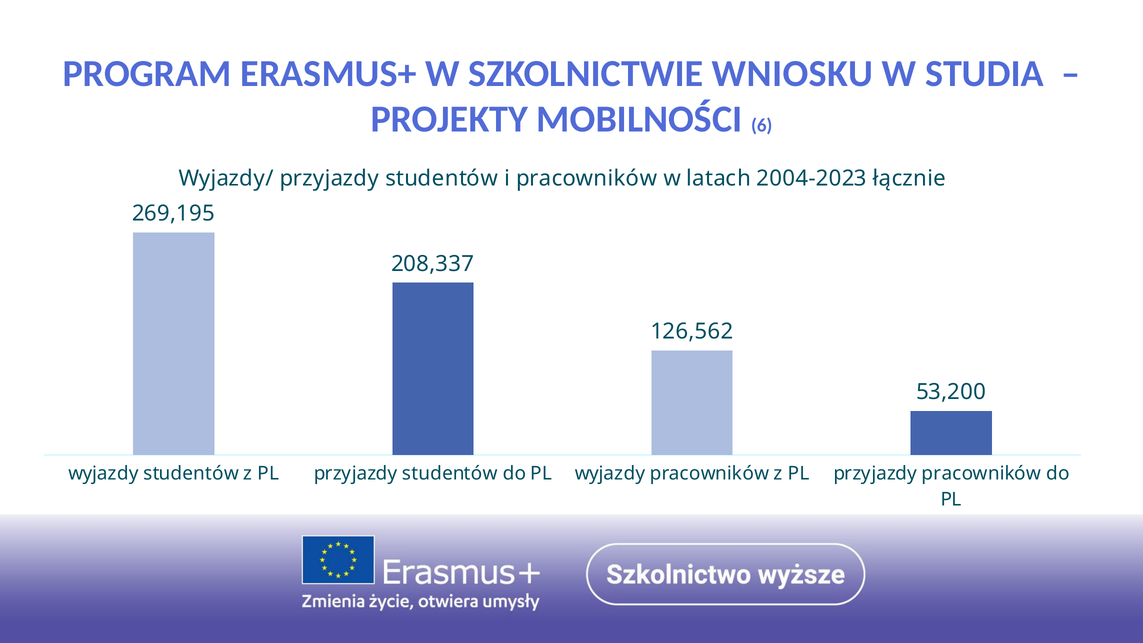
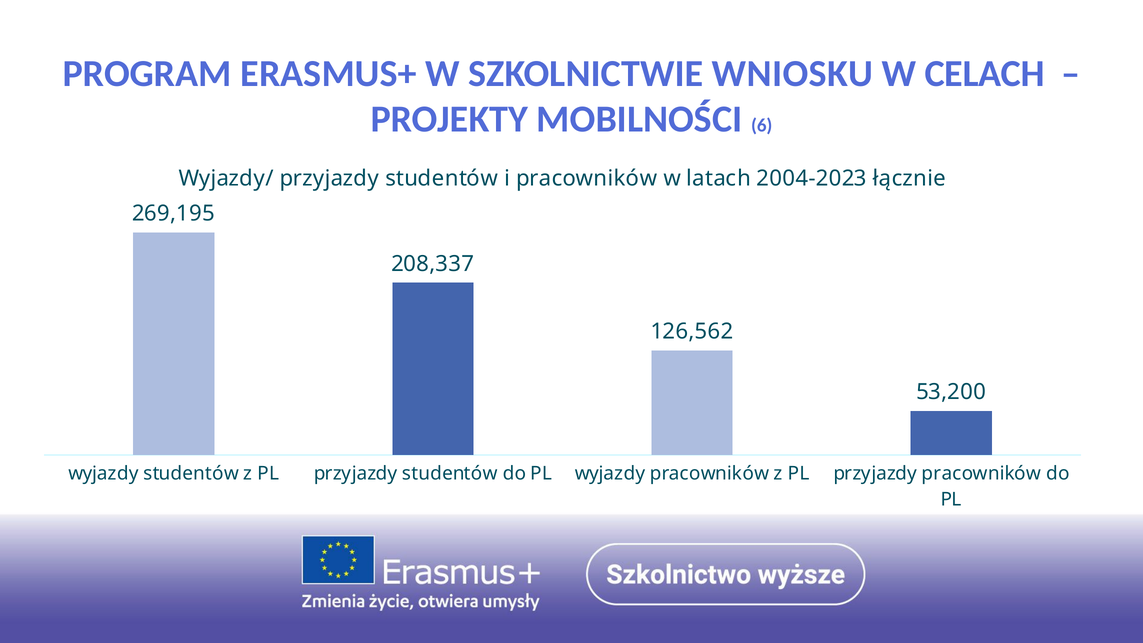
STUDIA: STUDIA -> CELACH (985, 74)
